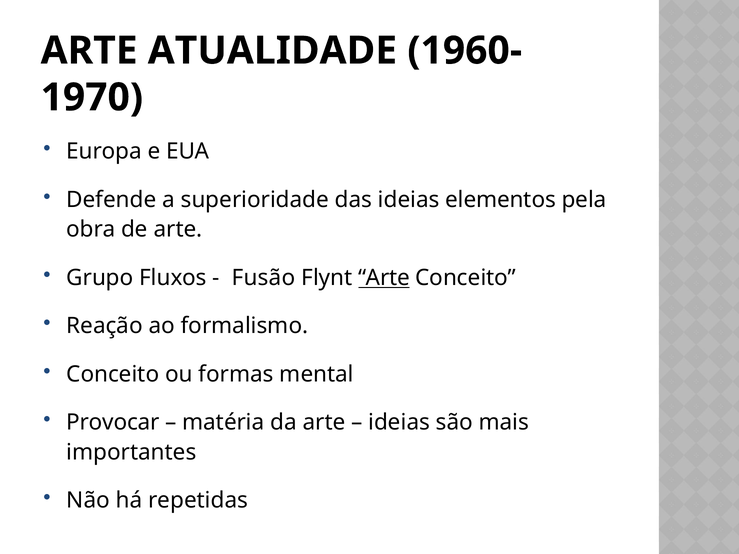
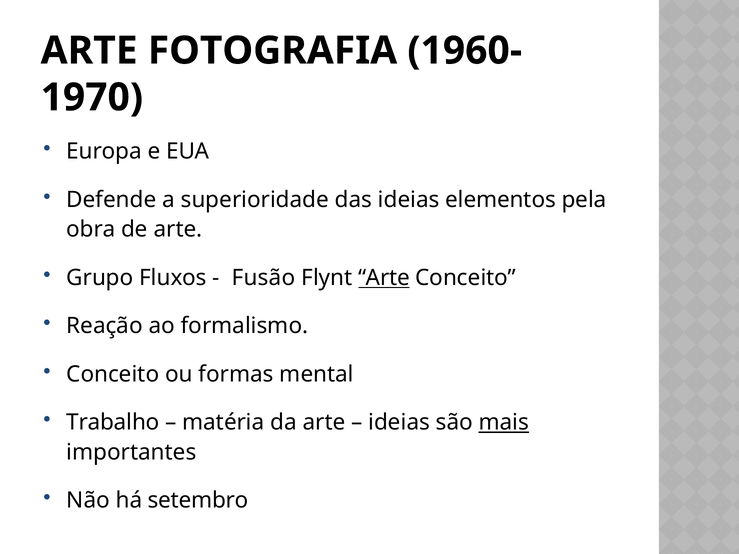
ATUALIDADE: ATUALIDADE -> FOTOGRAFIA (272, 51)
Provocar: Provocar -> Trabalho (113, 423)
mais underline: none -> present (504, 423)
repetidas: repetidas -> setembro (198, 501)
